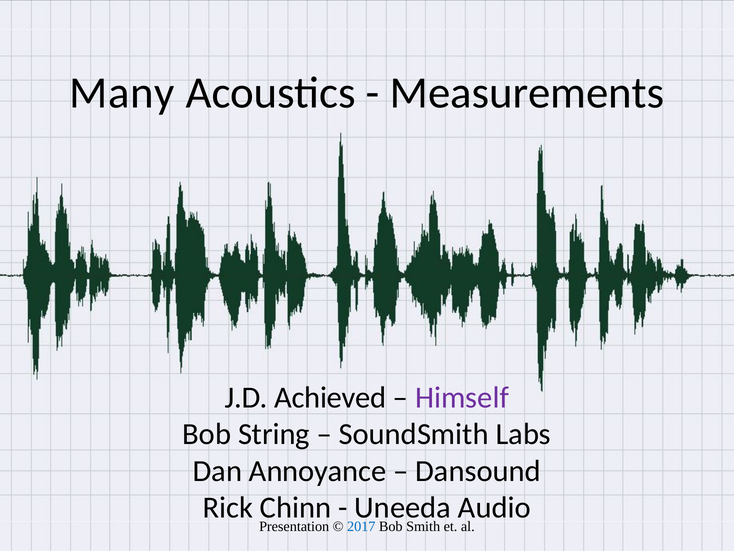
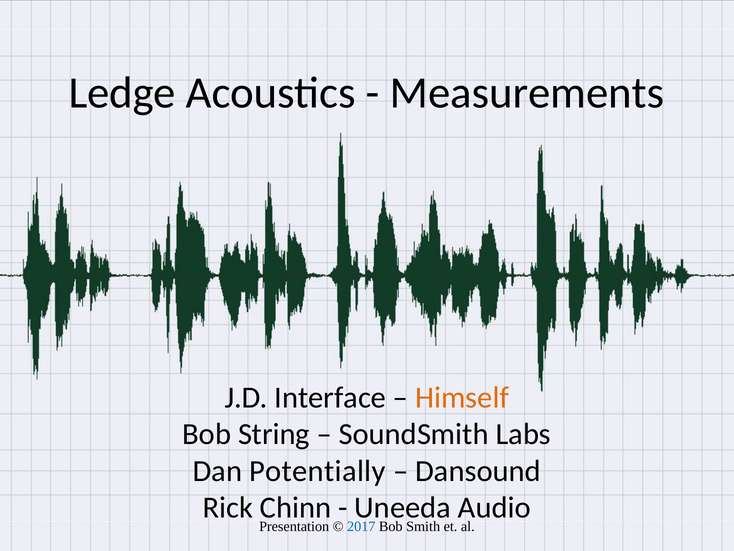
Many: Many -> Ledge (122, 93)
Achieved: Achieved -> Interface (330, 397)
Himself colour: purple -> orange (462, 397)
Annoyance: Annoyance -> Potentially (317, 471)
